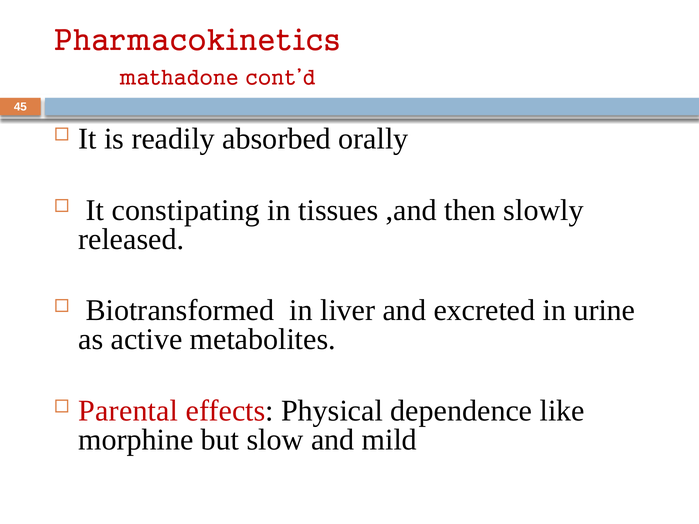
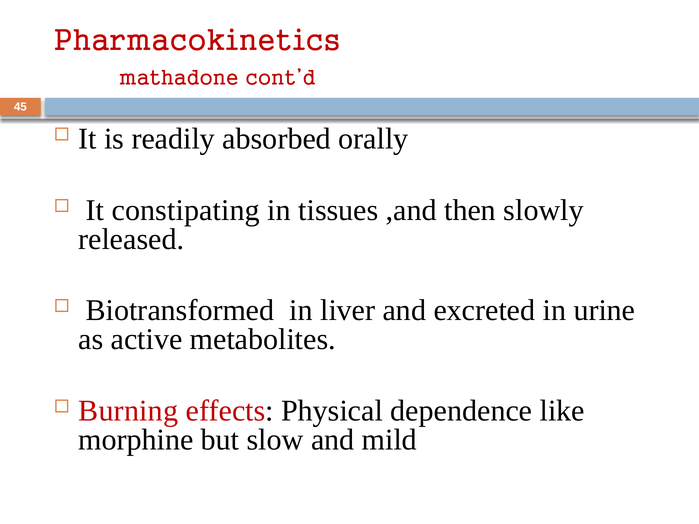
Parental: Parental -> Burning (128, 411)
